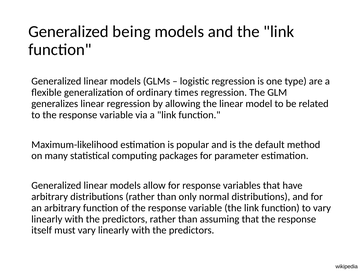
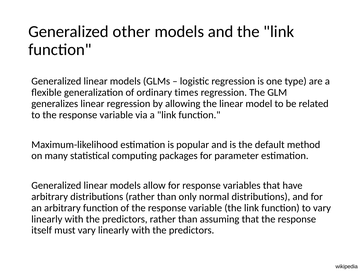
being: being -> other (132, 31)
